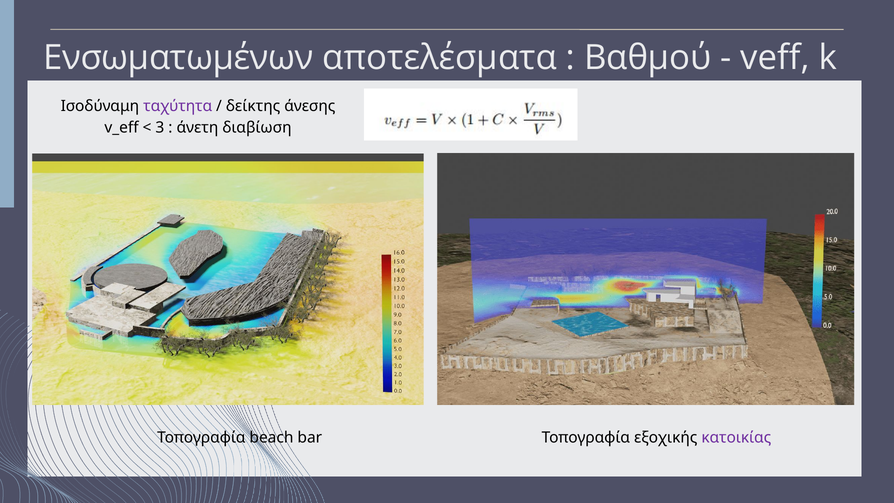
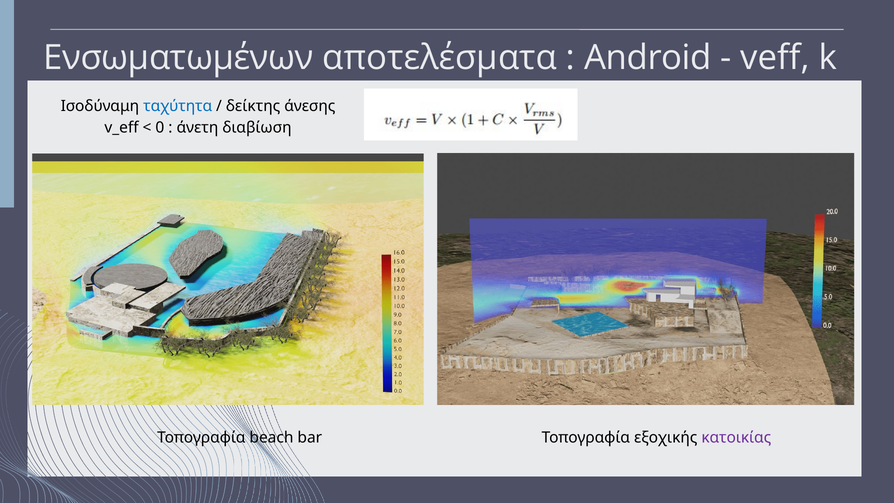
Βαθμού: Βαθμού -> Android (648, 58)
ταχύτητα colour: purple -> blue (178, 106)
3: 3 -> 0 (160, 128)
